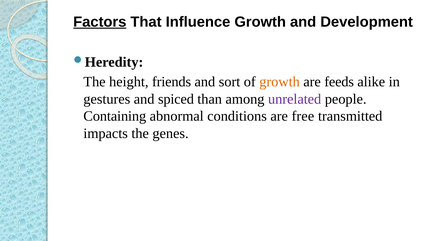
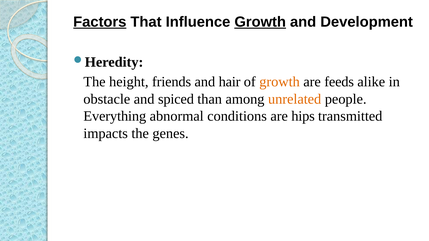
Growth underline: none -> present (260, 22)
sort: sort -> hair (230, 82)
gestures: gestures -> obstacle (107, 99)
unrelated colour: purple -> orange (295, 99)
Containing: Containing -> Everything (115, 116)
free: free -> hips (303, 116)
